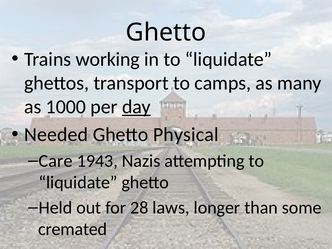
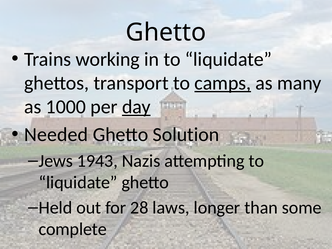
camps underline: none -> present (223, 83)
Physical: Physical -> Solution (186, 135)
Care: Care -> Jews (56, 161)
cremated: cremated -> complete (73, 229)
